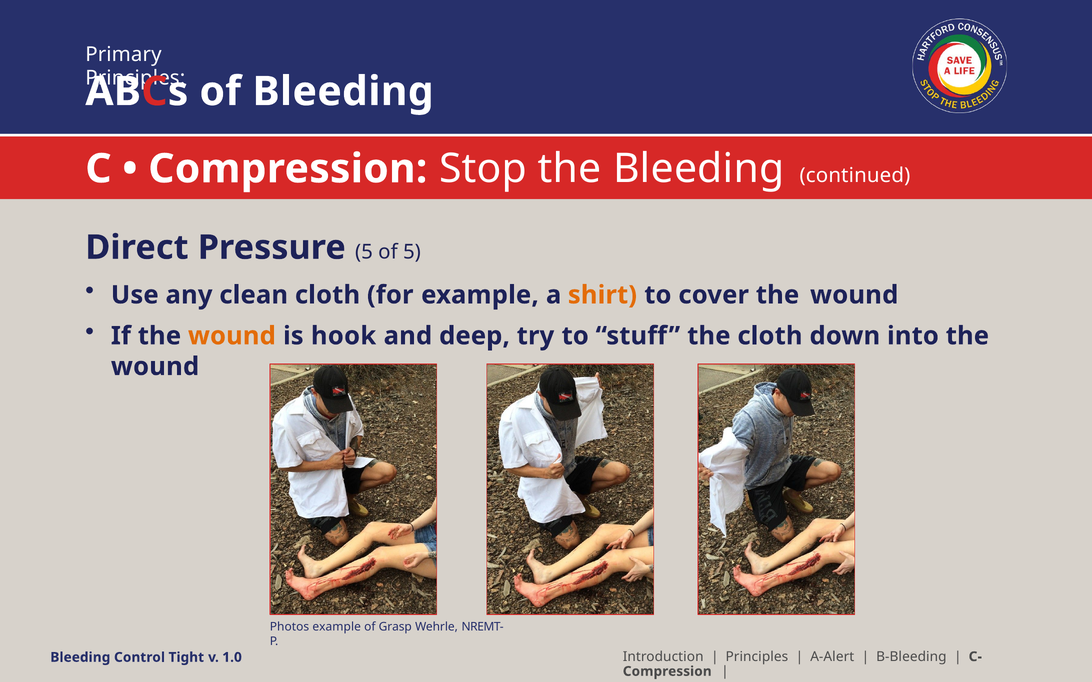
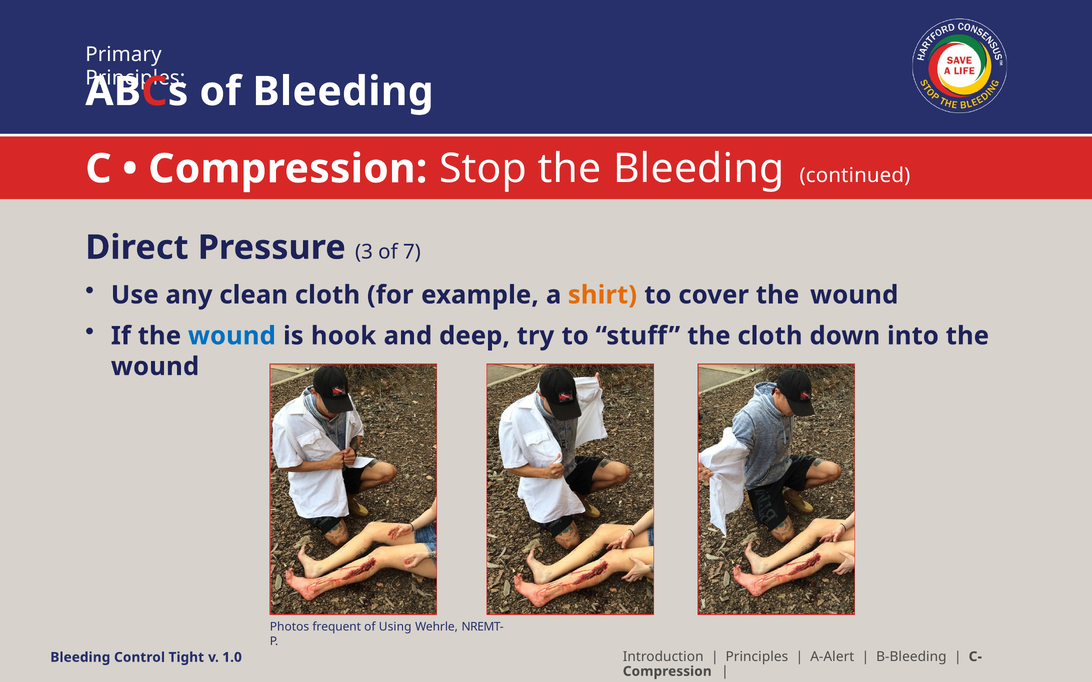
Pressure 5: 5 -> 3 (364, 252)
of 5: 5 -> 7 (412, 252)
wound colour: orange -> blue (232, 336)
Photos example: example -> frequent (337, 627)
Grasp: Grasp -> Using (395, 627)
